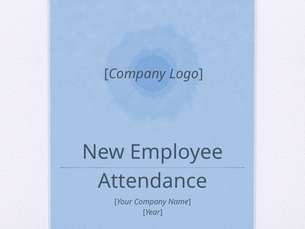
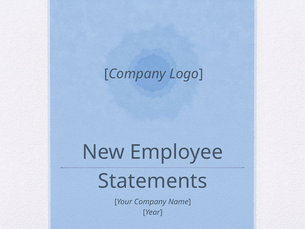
Attendance: Attendance -> Statements (153, 181)
